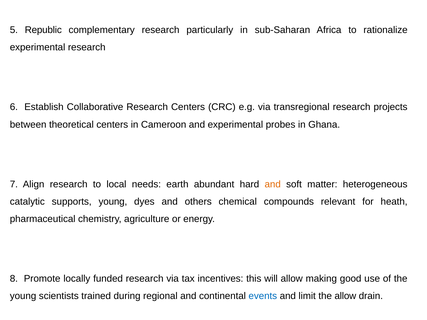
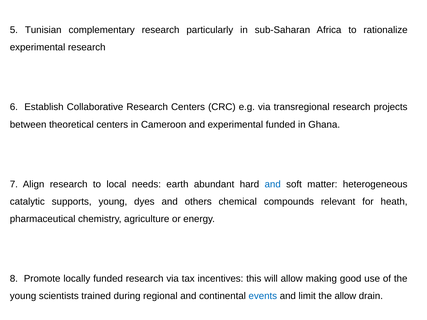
Republic: Republic -> Tunisian (43, 30)
experimental probes: probes -> funded (281, 125)
and colour: orange -> blue (273, 184)
